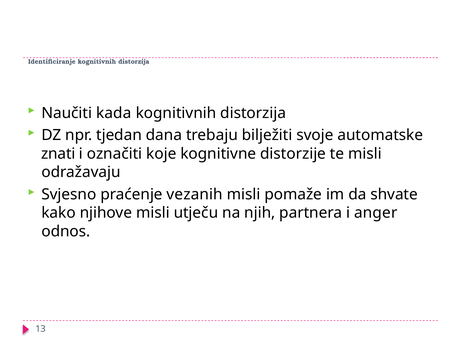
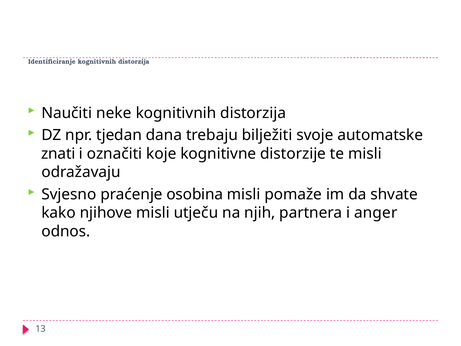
kada: kada -> neke (114, 113)
vezanih: vezanih -> osobina (195, 194)
